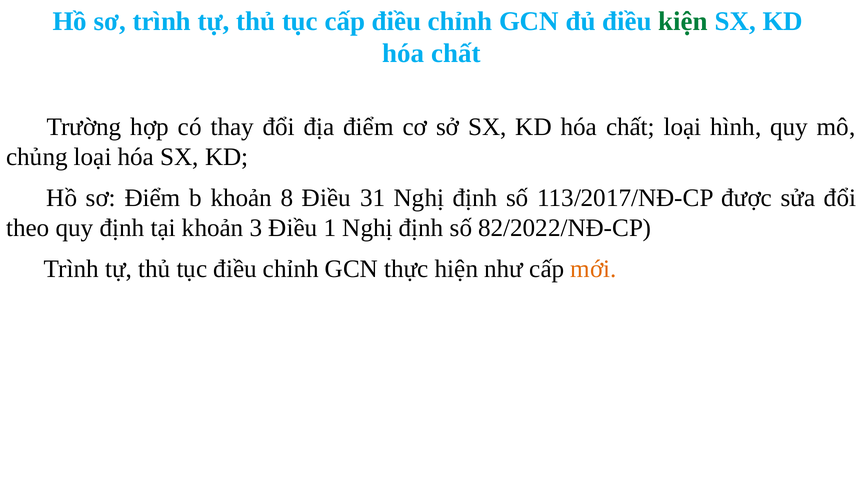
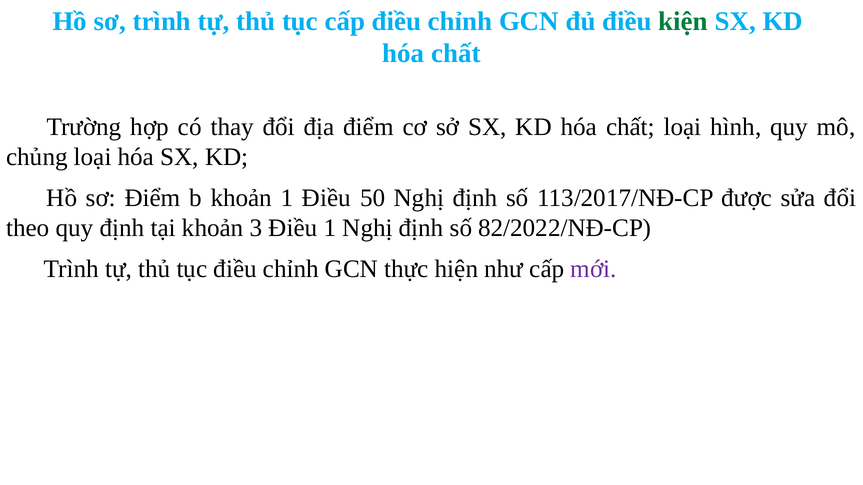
khoản 8: 8 -> 1 (287, 198)
31: 31 -> 50 (373, 198)
mới colour: orange -> purple (594, 269)
